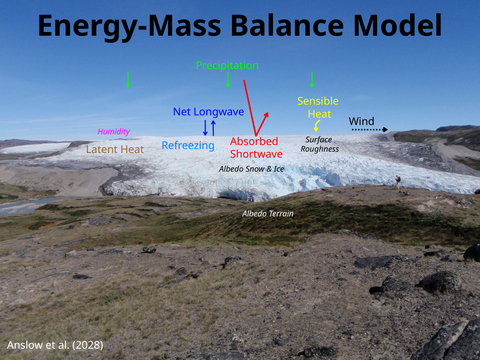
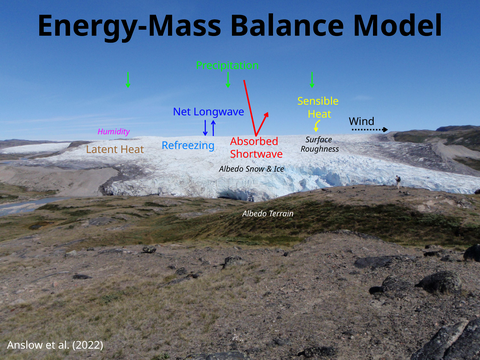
2028: 2028 -> 2022 (88, 345)
